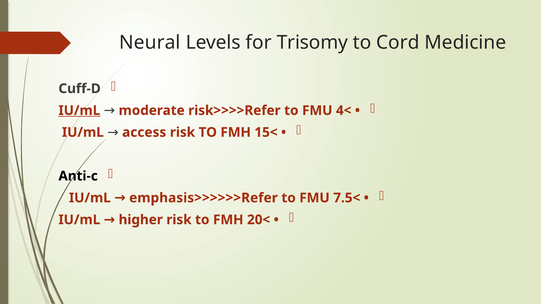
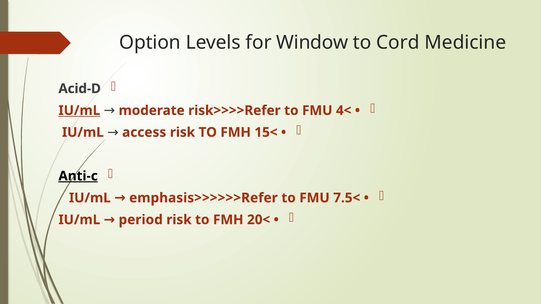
Neural: Neural -> Option (150, 43)
Trisomy: Trisomy -> Window (312, 43)
Cuff‑D: Cuff‑D -> Acid‑D (80, 89)
Anti‑c underline: none -> present (78, 176)
higher: higher -> period (141, 220)
